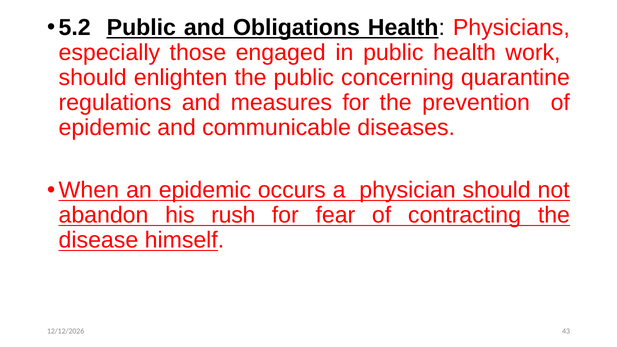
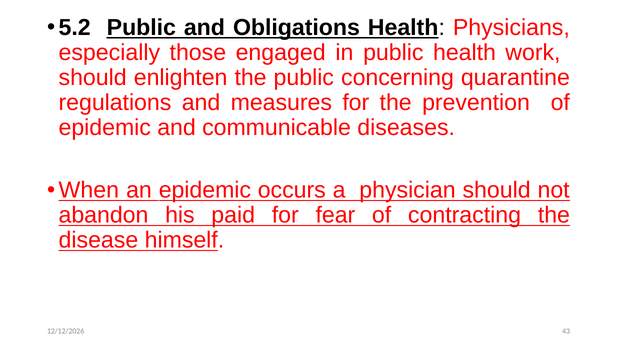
rush: rush -> paid (233, 215)
